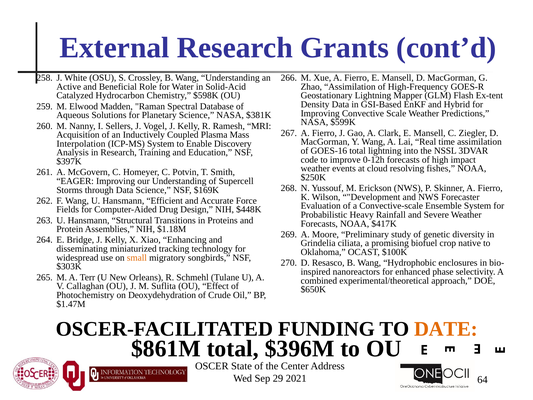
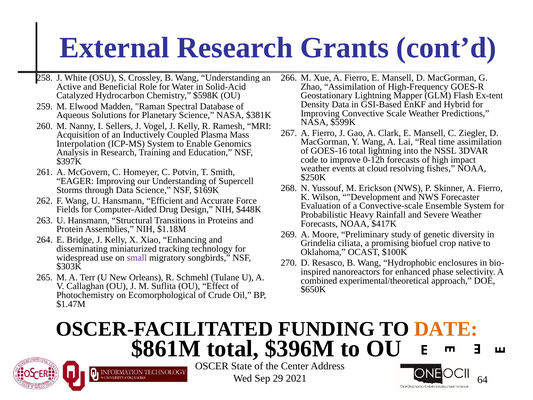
Discovery: Discovery -> Genomics (233, 144)
small colour: orange -> purple (137, 258)
Deoxydehydration: Deoxydehydration -> Ecomorphological (162, 295)
